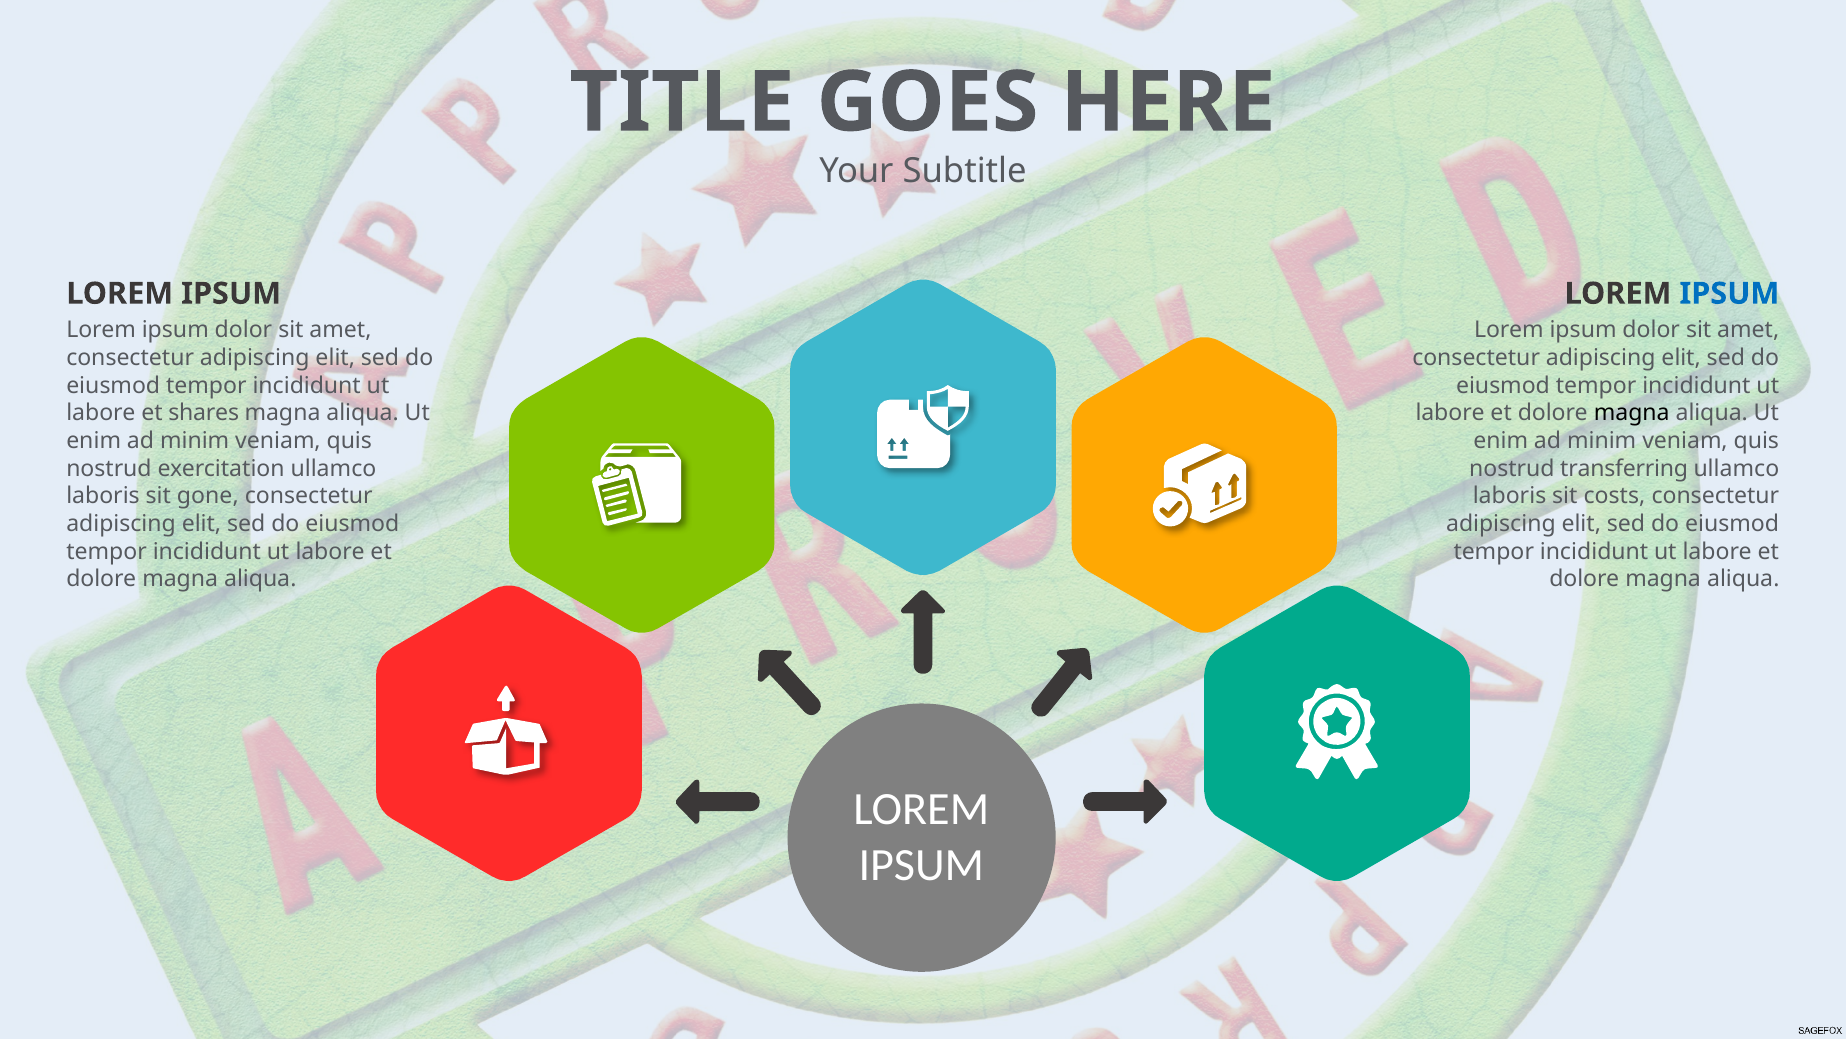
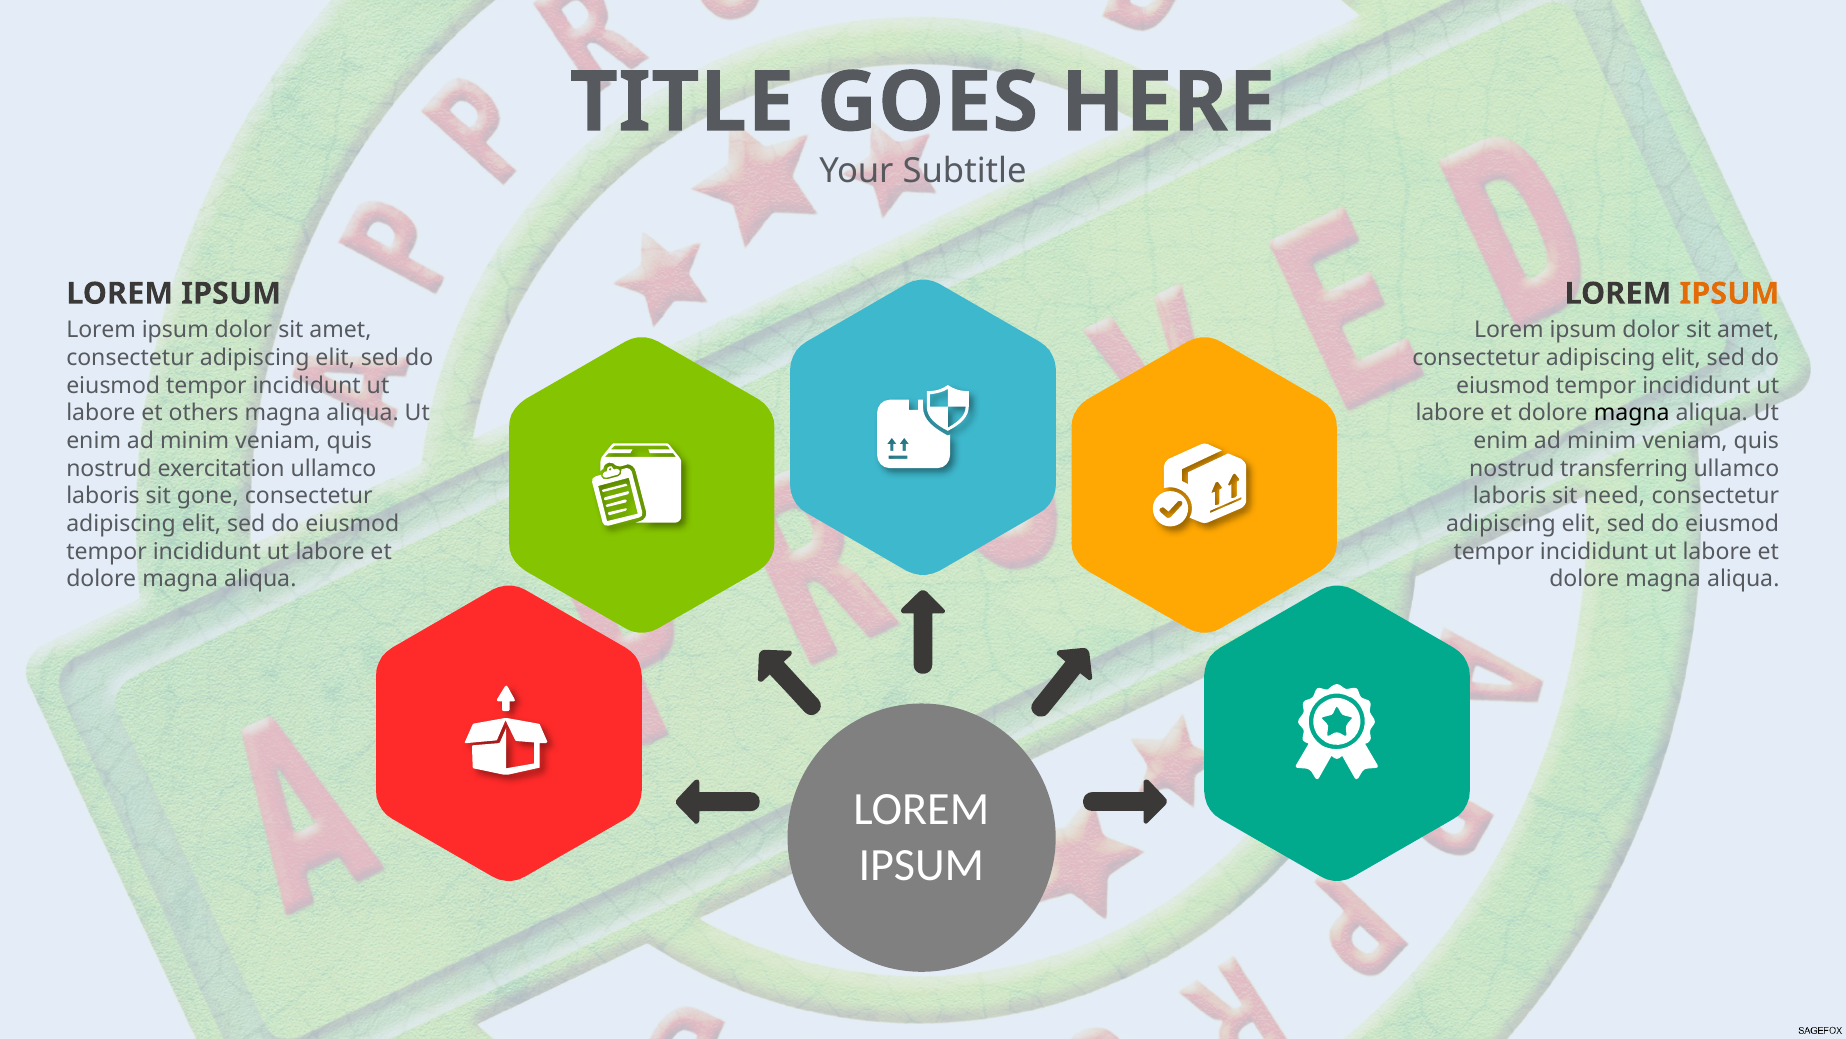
IPSUM colour: blue -> orange (1729, 293)
shares: shares -> others (204, 413)
costs: costs -> need (1614, 496)
